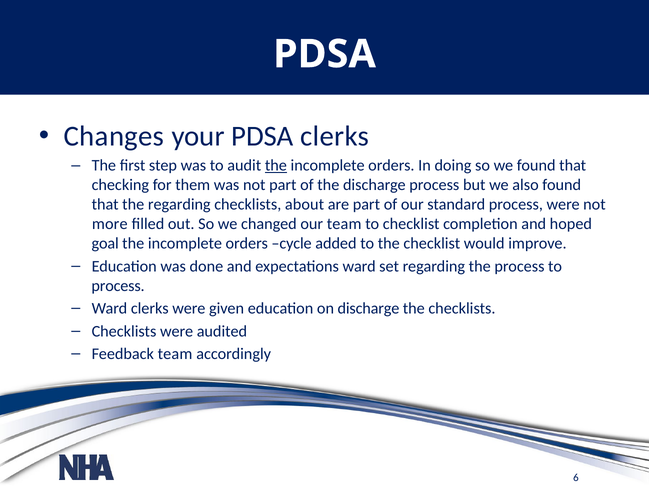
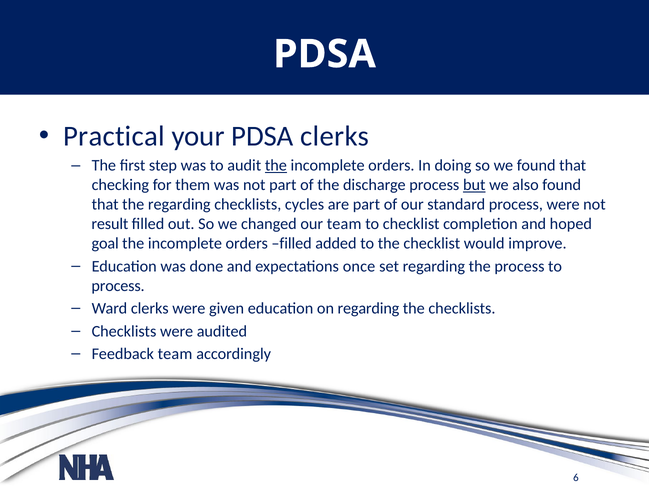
Changes: Changes -> Practical (114, 136)
but underline: none -> present (474, 185)
about: about -> cycles (305, 204)
more: more -> result (110, 224)
orders cycle: cycle -> filled (292, 243)
expectations ward: ward -> once (359, 266)
on discharge: discharge -> regarding (368, 308)
